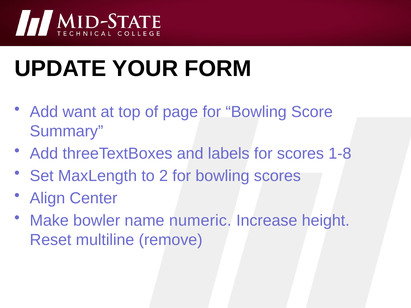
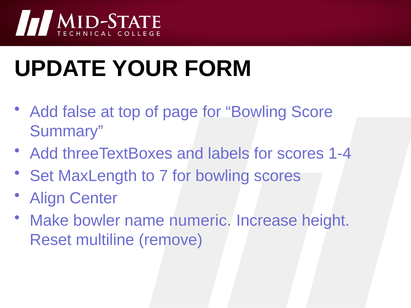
want: want -> false (79, 112)
1-8: 1-8 -> 1-4 (340, 154)
2: 2 -> 7 (164, 176)
